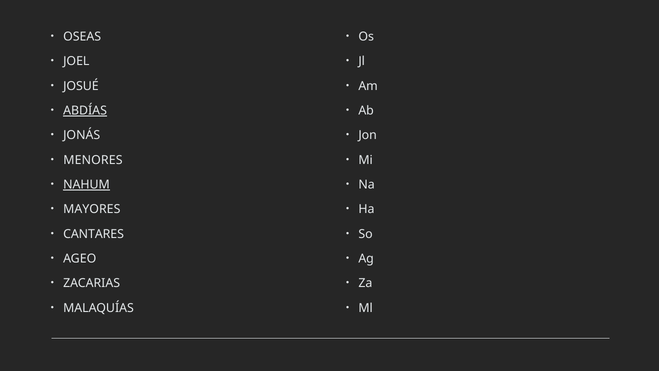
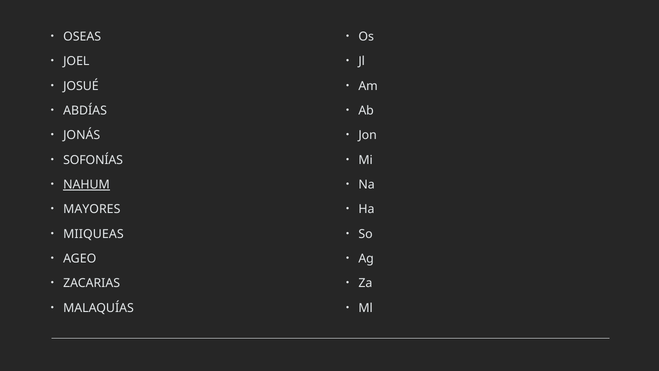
ABDÍAS underline: present -> none (85, 111)
MENORES: MENORES -> SOFONÍAS (93, 160)
CANTARES: CANTARES -> MIIQUEAS (93, 234)
